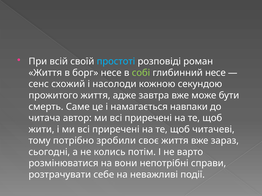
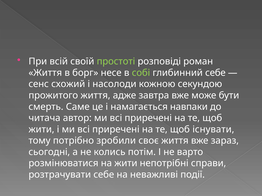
простоті colour: light blue -> light green (116, 62)
глибинний несе: несе -> себе (215, 73)
читачеві: читачеві -> існувати (213, 130)
на вони: вони -> жити (126, 164)
